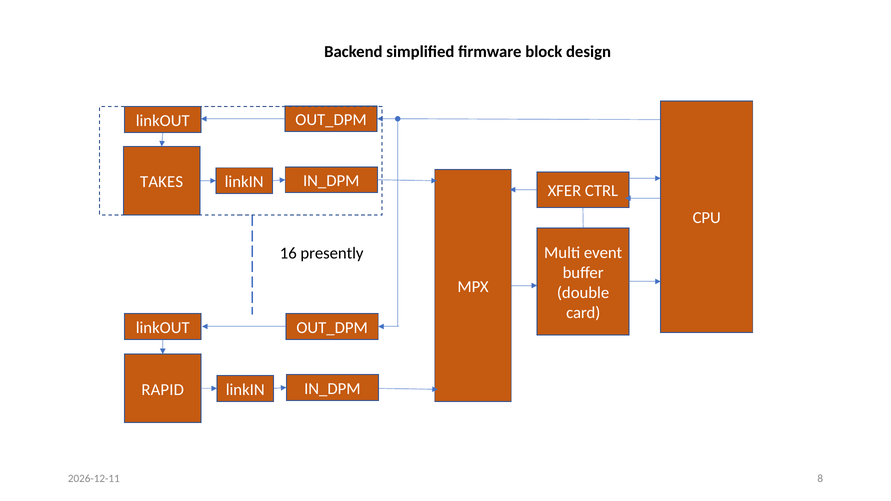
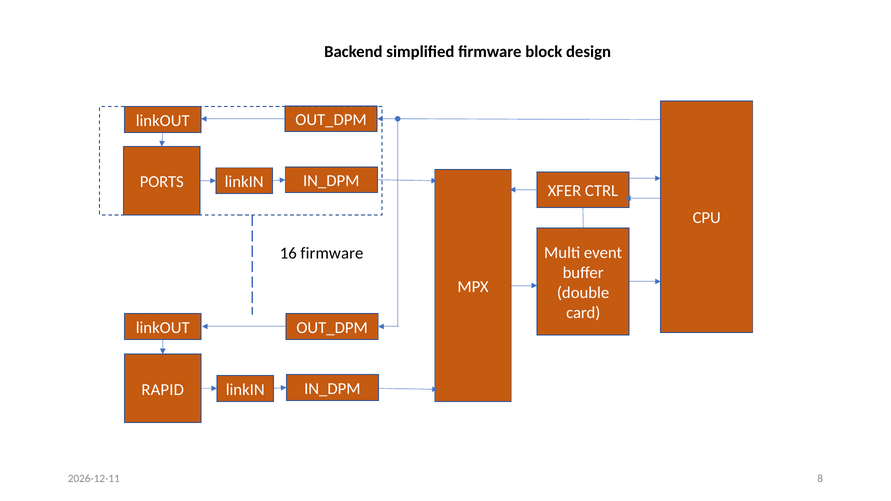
TAKES: TAKES -> PORTS (162, 182)
16 presently: presently -> firmware (332, 253)
